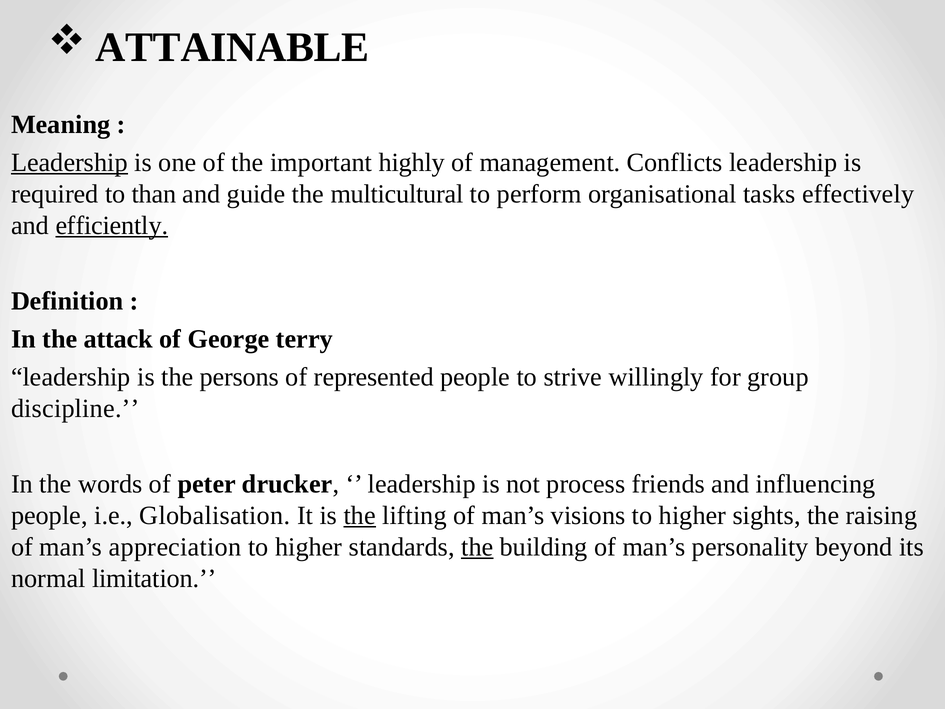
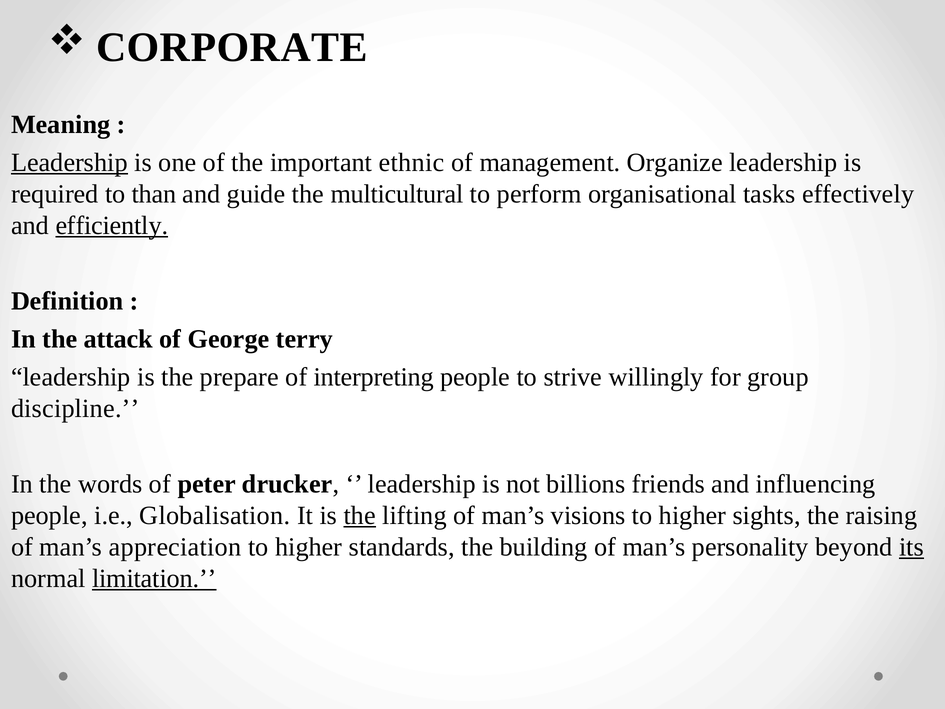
ATTAINABLE: ATTAINABLE -> CORPORATE (232, 47)
highly: highly -> ethnic (412, 163)
Conflicts: Conflicts -> Organize (675, 163)
persons: persons -> prepare (239, 377)
represented: represented -> interpreting (374, 377)
process: process -> billions (586, 484)
the underline: present -> none (477, 547)
its underline: none -> present (912, 547)
limitation underline: none -> present (154, 578)
